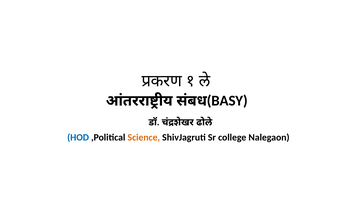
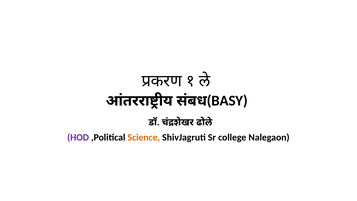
HOD colour: blue -> purple (78, 137)
